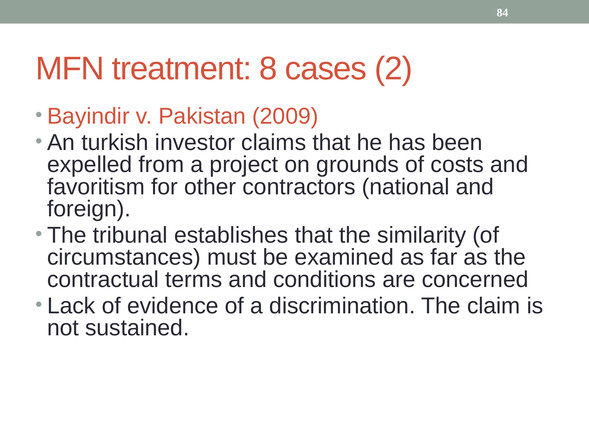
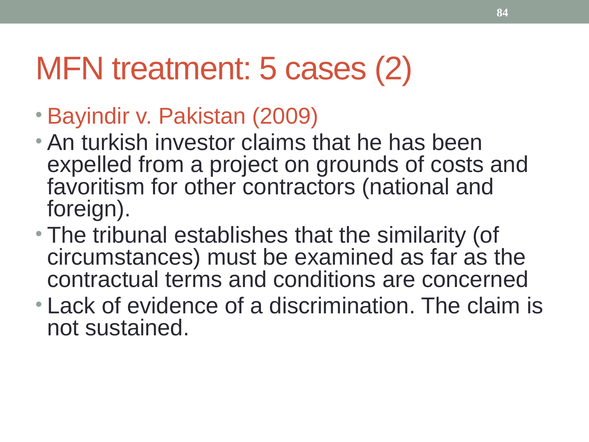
8: 8 -> 5 (268, 69)
